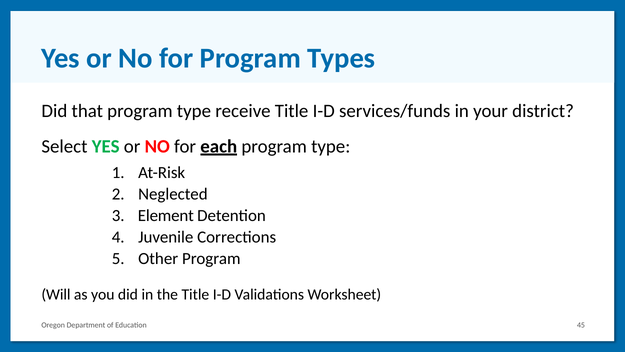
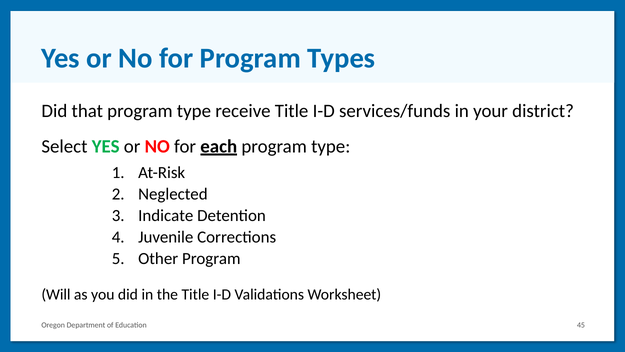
Element: Element -> Indicate (166, 215)
